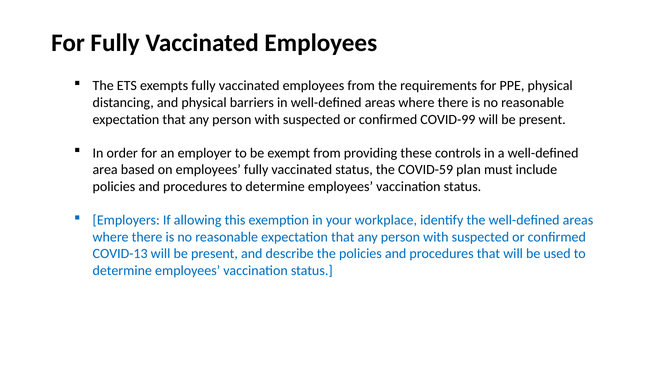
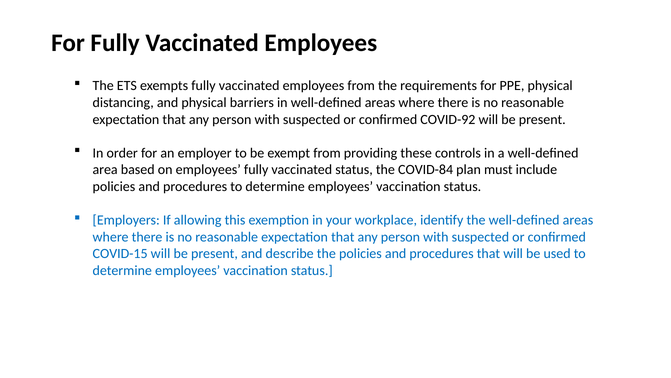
COVID-99: COVID-99 -> COVID-92 (448, 119)
COVID-59: COVID-59 -> COVID-84 (426, 170)
COVID-13: COVID-13 -> COVID-15 (120, 253)
